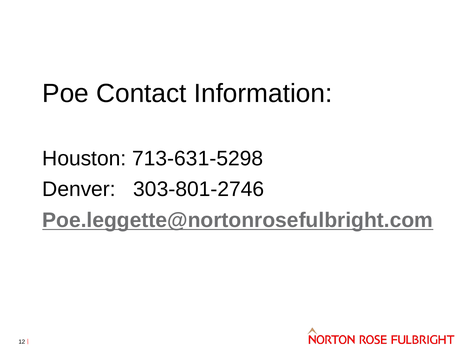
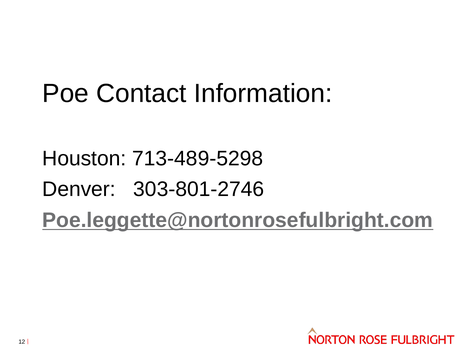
713-631-5298: 713-631-5298 -> 713-489-5298 (198, 158)
